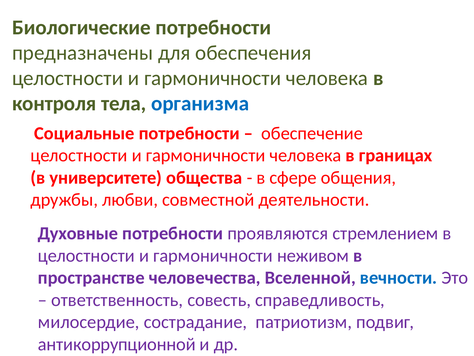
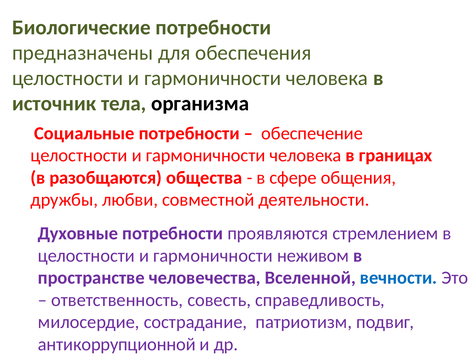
контроля: контроля -> источник (54, 103)
организма colour: blue -> black (200, 103)
университете: университете -> разобщаются (106, 177)
